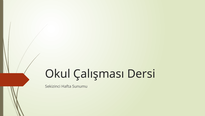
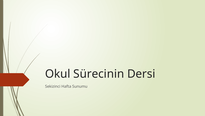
Çalışması: Çalışması -> Sürecinin (99, 73)
